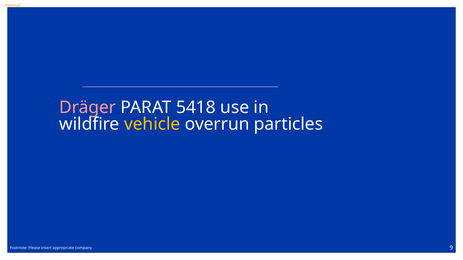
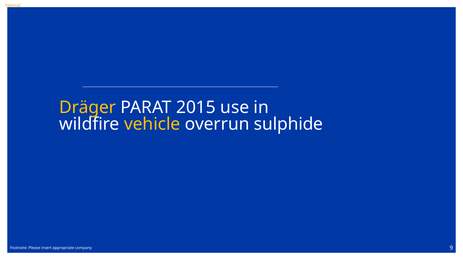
Dräger colour: pink -> yellow (88, 108)
5418: 5418 -> 2015 (196, 108)
particles: particles -> sulphide (289, 124)
